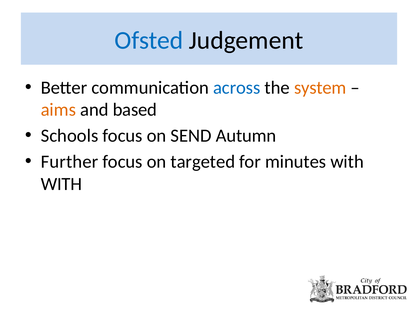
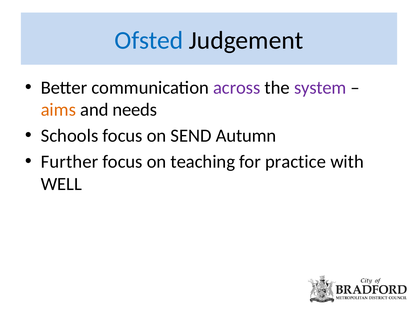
across colour: blue -> purple (237, 88)
system colour: orange -> purple (320, 88)
based: based -> needs (135, 110)
targeted: targeted -> teaching (203, 162)
minutes: minutes -> practice (296, 162)
WITH: WITH -> WELL (61, 184)
